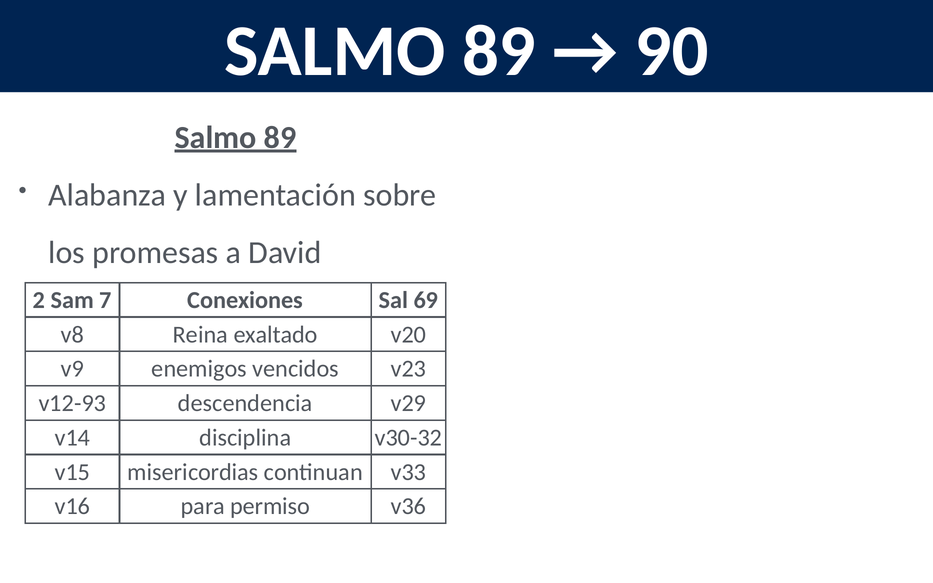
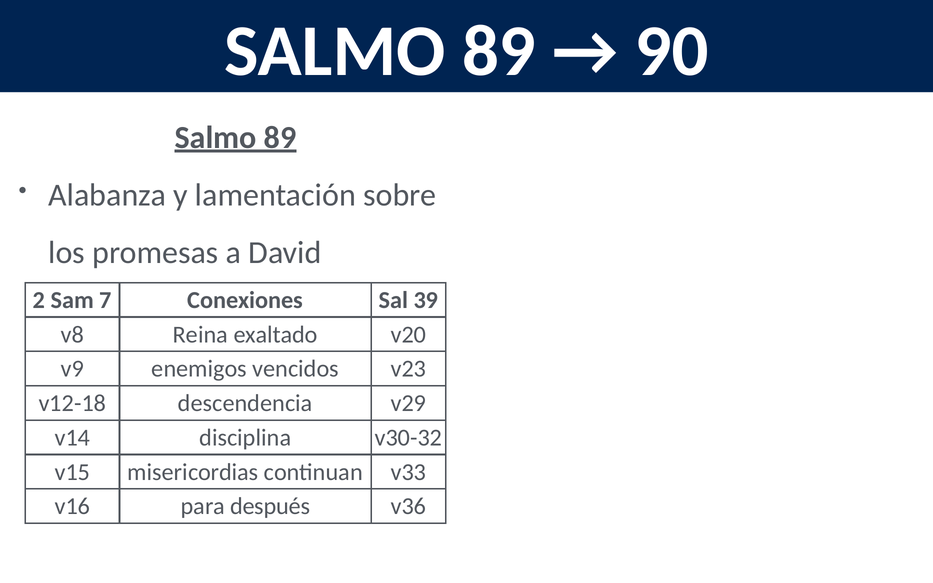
69: 69 -> 39 (426, 300)
v12-93: v12-93 -> v12-18 (72, 403)
permiso: permiso -> después (270, 506)
